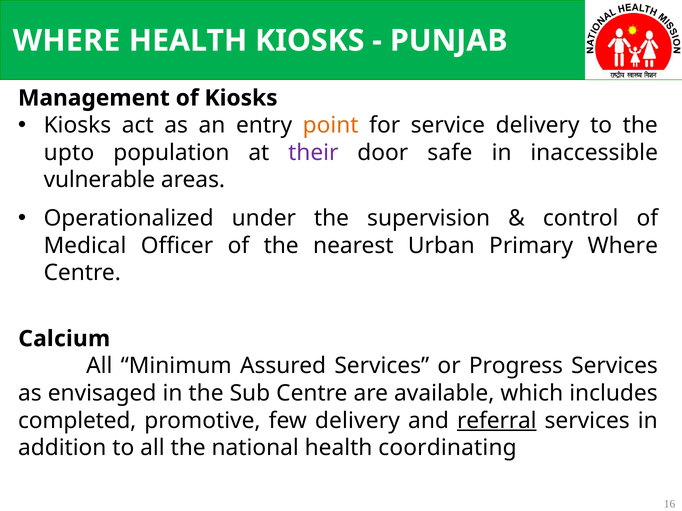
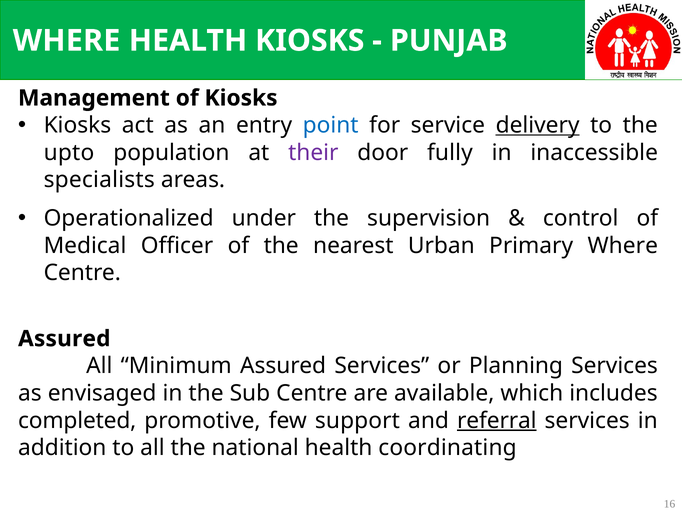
point colour: orange -> blue (331, 125)
delivery underline: none -> present (538, 125)
safe: safe -> fully (450, 153)
vulnerable: vulnerable -> specialists (99, 180)
Calcium: Calcium -> Assured (64, 339)
Progress: Progress -> Planning (516, 366)
few delivery: delivery -> support (357, 421)
